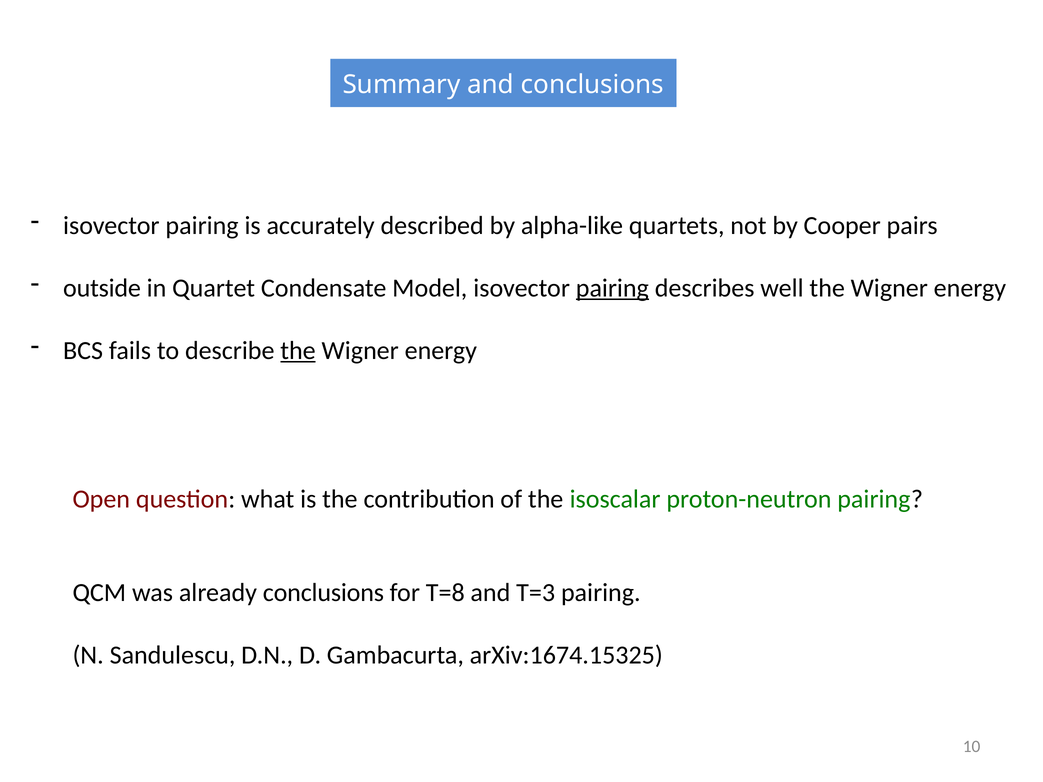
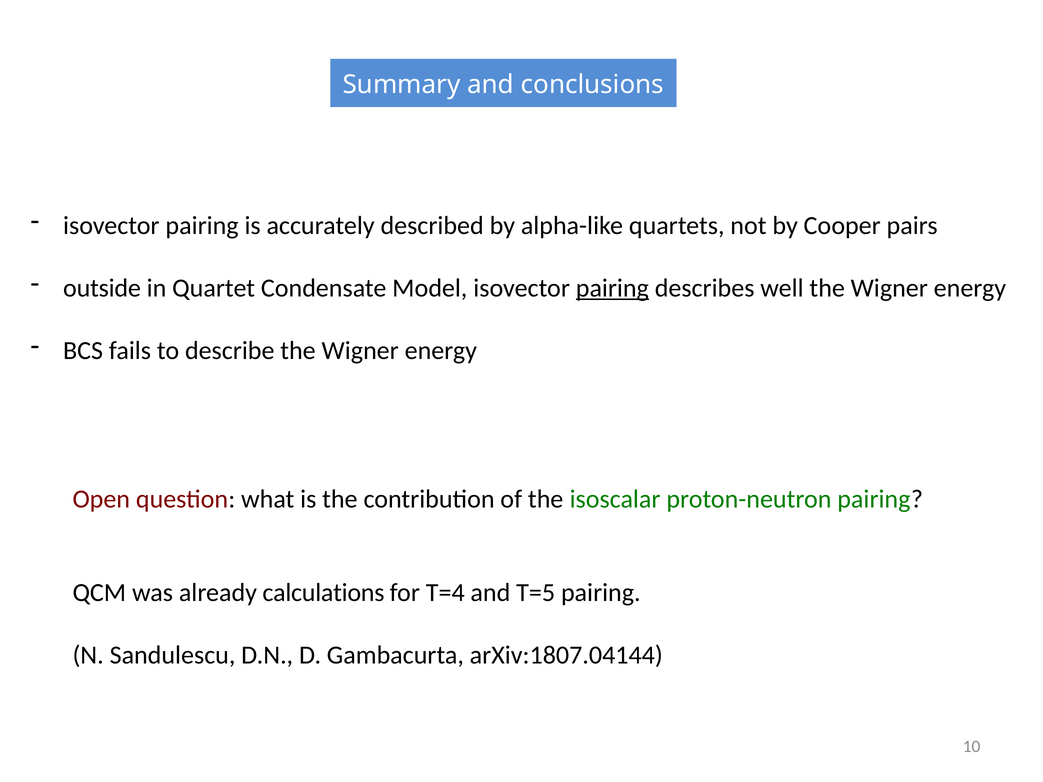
the underline: present -> none (298, 351)
already conclusions: conclusions -> calculations (323, 593)
T=8: T=8 -> T=4 (445, 593)
T=3: T=3 -> T=5 (536, 593)
arXiv:1674.15325: arXiv:1674.15325 -> arXiv:1807.04144 (566, 656)
